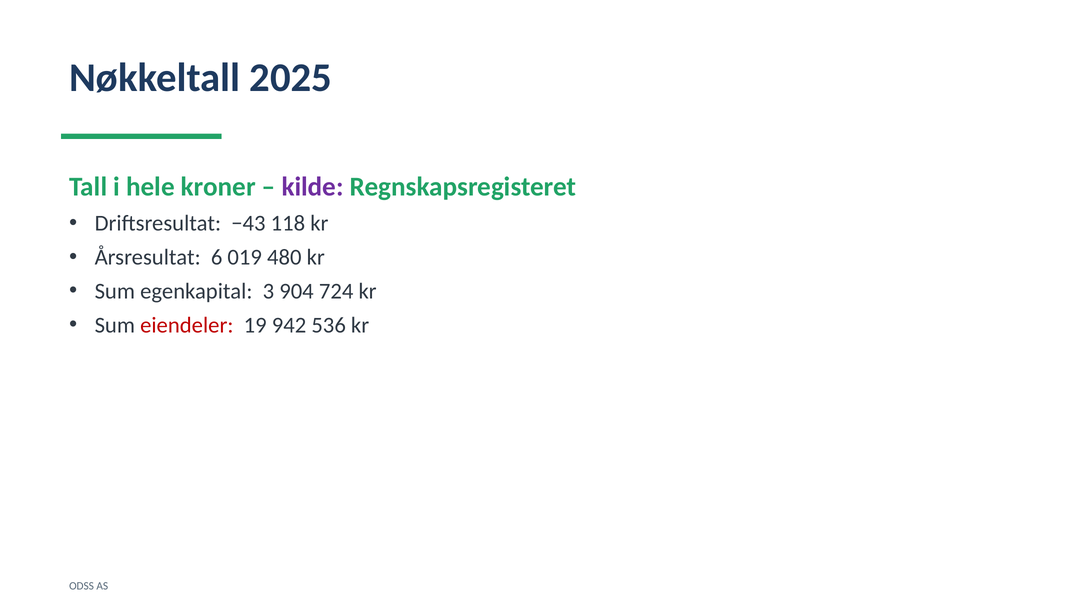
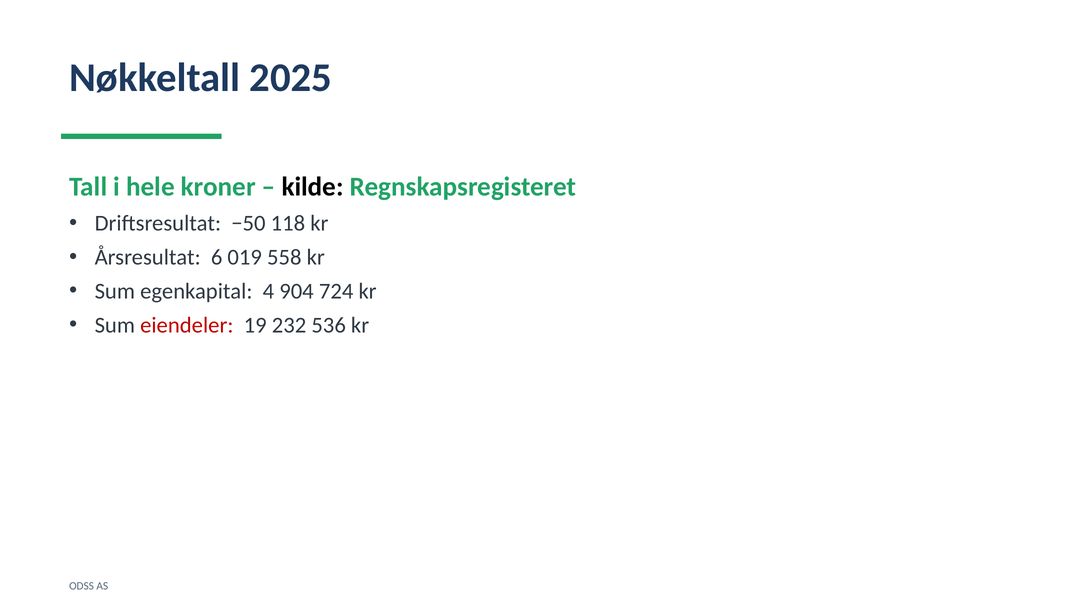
kilde colour: purple -> black (313, 187)
−43: −43 -> −50 (248, 224)
480: 480 -> 558 (284, 258)
3: 3 -> 4 (268, 291)
942: 942 -> 232 (289, 325)
